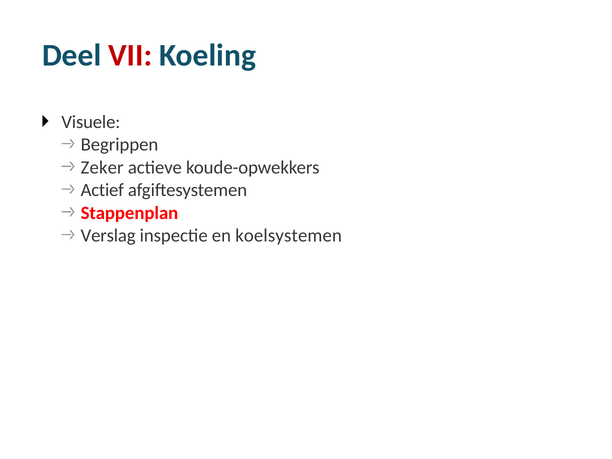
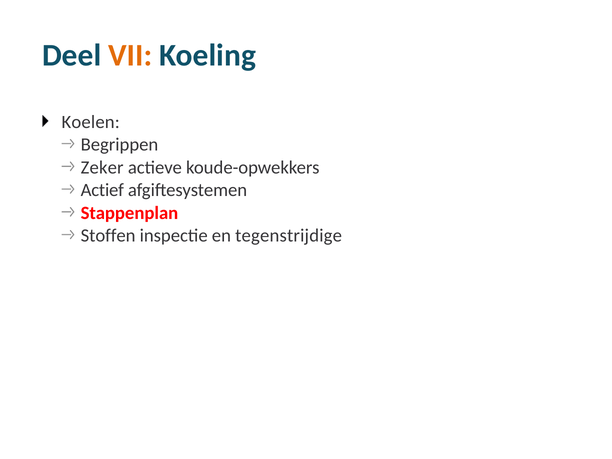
VII colour: red -> orange (130, 55)
Visuele: Visuele -> Koelen (91, 122)
Verslag: Verslag -> Stoffen (108, 236)
koelsystemen: koelsystemen -> tegenstrijdige (289, 236)
